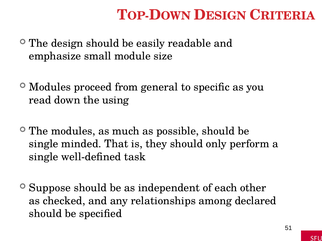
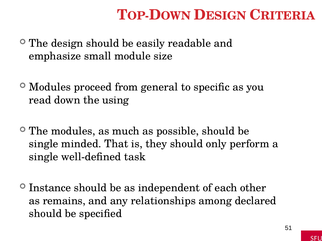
Suppose: Suppose -> Instance (50, 188)
checked: checked -> remains (64, 201)
